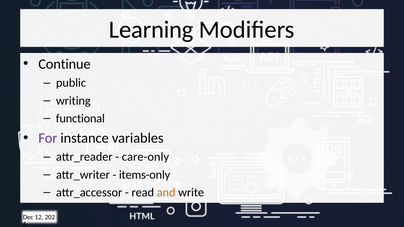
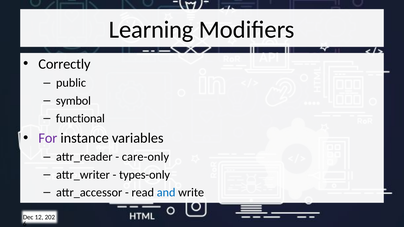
Continue: Continue -> Correctly (64, 64)
writing: writing -> symbol (73, 101)
items-only: items-only -> types-only (145, 175)
and colour: orange -> blue (166, 193)
